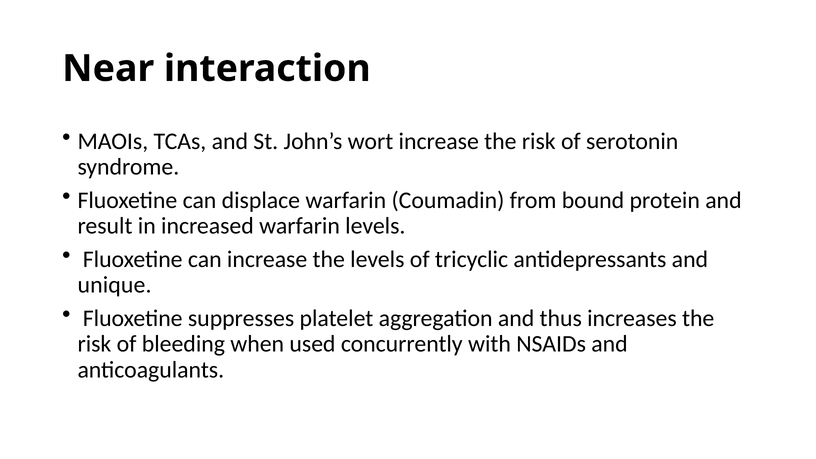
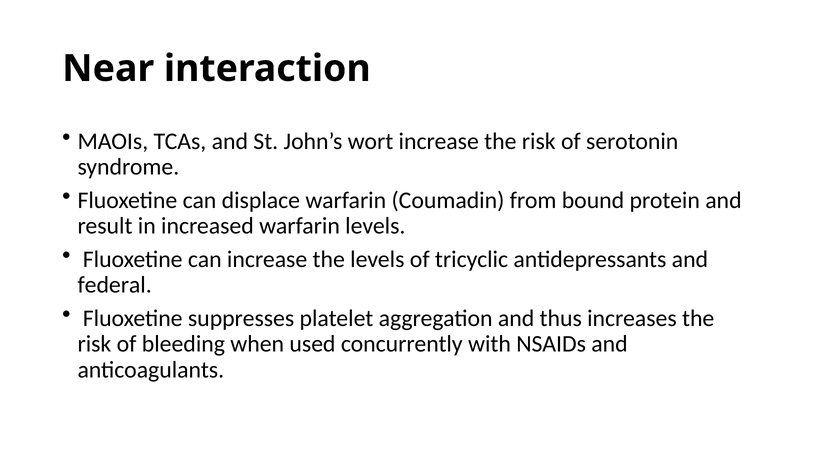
unique: unique -> federal (115, 285)
